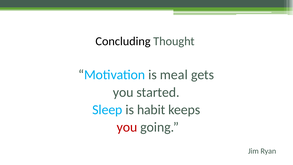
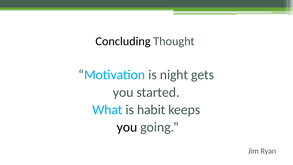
meal: meal -> night (174, 75)
Sleep: Sleep -> What (107, 110)
you colour: red -> black (127, 127)
